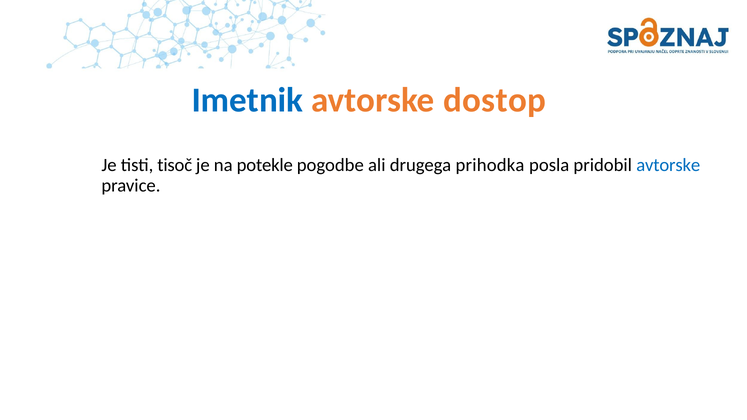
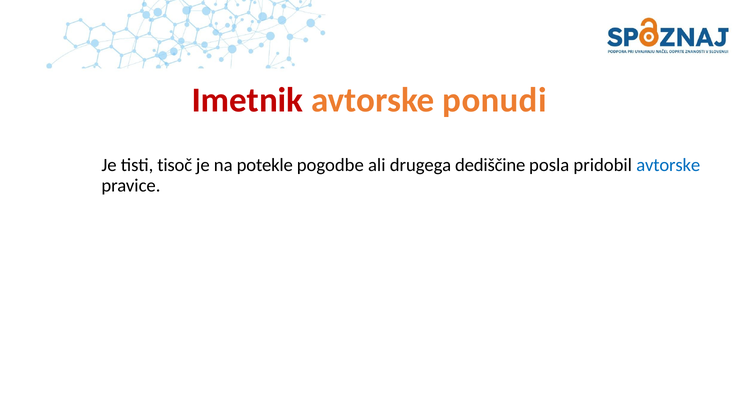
Imetnik colour: blue -> red (247, 100)
dostop: dostop -> ponudi (495, 100)
prihodka: prihodka -> dediščine (490, 165)
